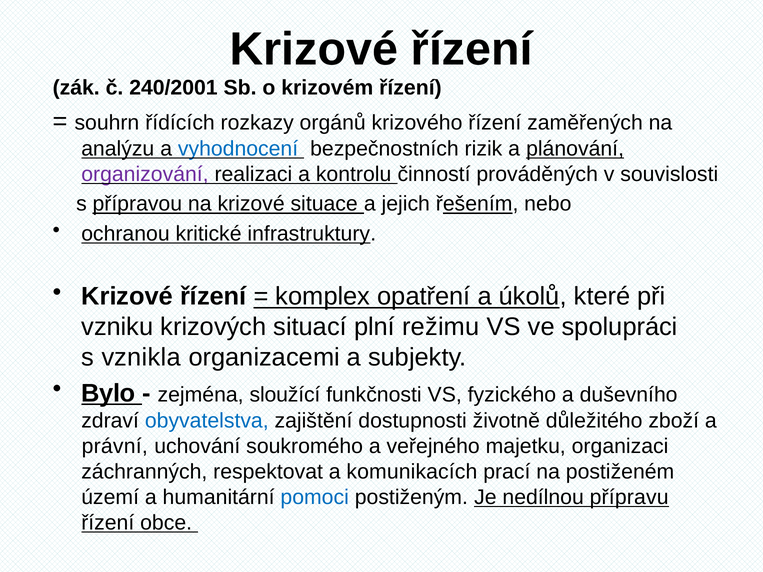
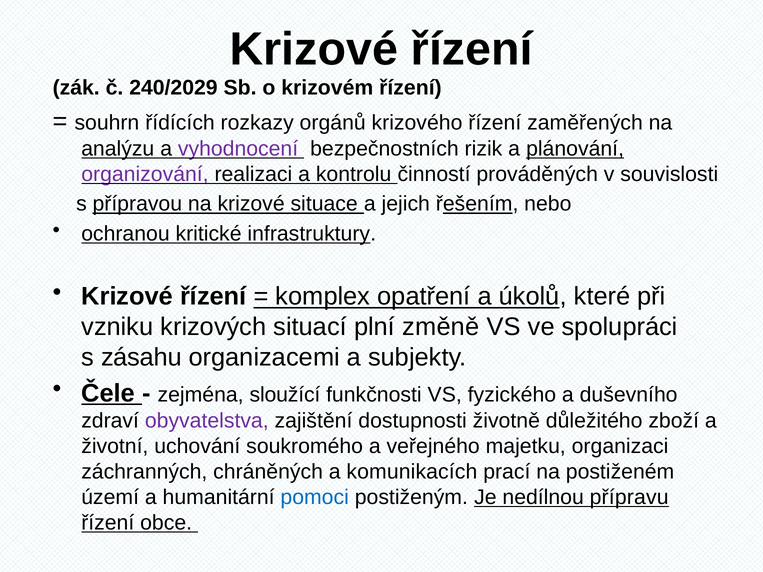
240/2001: 240/2001 -> 240/2029 (173, 88)
vyhodnocení colour: blue -> purple (238, 149)
režimu: režimu -> změně (441, 327)
vznikla: vznikla -> zásahu (141, 358)
Bylo: Bylo -> Čele (108, 393)
obyvatelstva colour: blue -> purple (207, 421)
právní: právní -> životní (115, 446)
respektovat: respektovat -> chráněných (268, 472)
